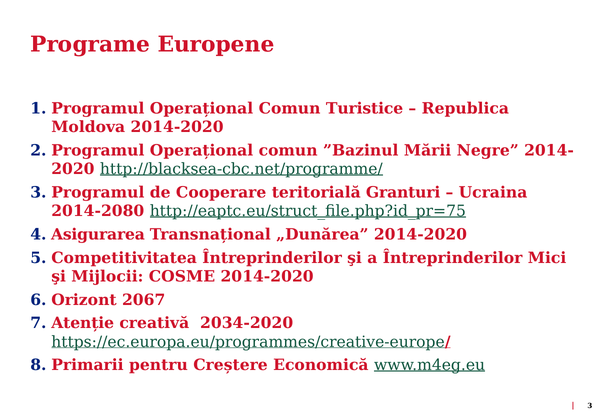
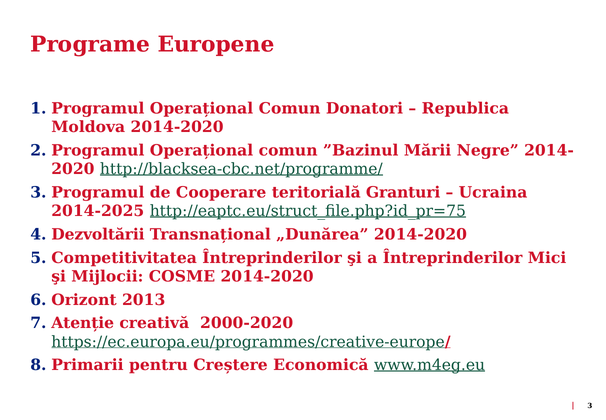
Turistice: Turistice -> Donatori (364, 108)
2014-2080: 2014-2080 -> 2014-2025 (98, 211)
Asigurarea: Asigurarea -> Dezvoltării (98, 234)
2067: 2067 -> 2013 (144, 300)
2034-2020: 2034-2020 -> 2000-2020 (247, 323)
